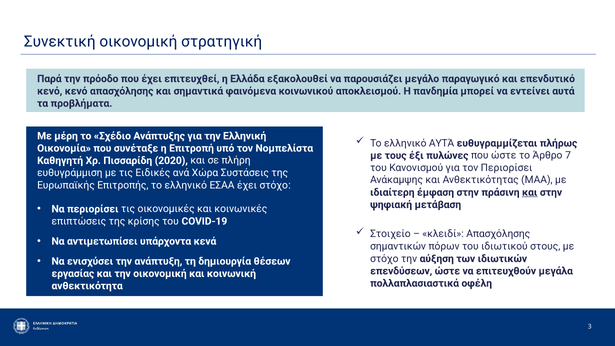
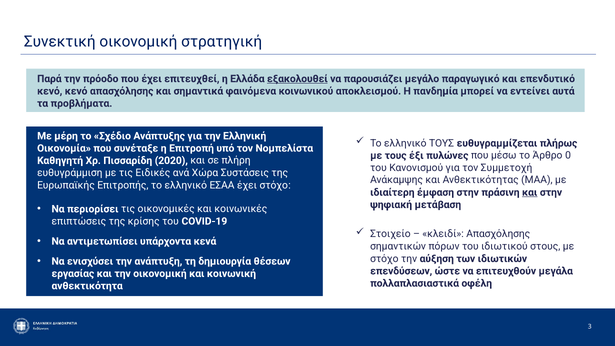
εξακολουθεί underline: none -> present (297, 79)
ελληνικό ΑΥΤΆ: ΑΥΤΆ -> ΤΟΥΣ (442, 143)
που ώστε: ώστε -> μέσω (504, 155)
7: 7 -> 0 (568, 155)
τον Περιορίσει: Περιορίσει -> Συμμετοχή (507, 168)
